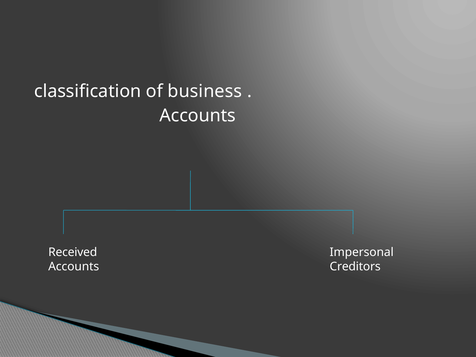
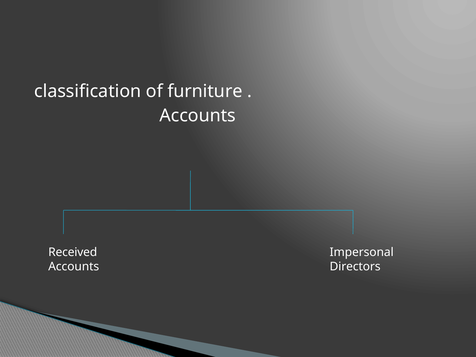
business: business -> furniture (205, 91)
Creditors: Creditors -> Directors (355, 267)
